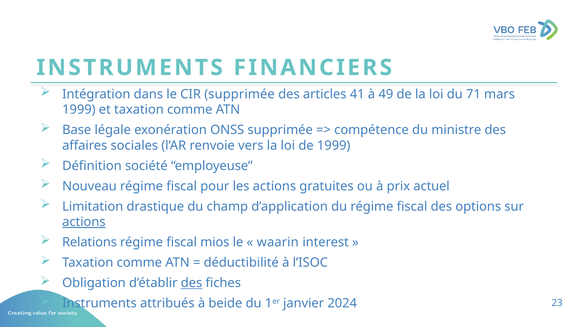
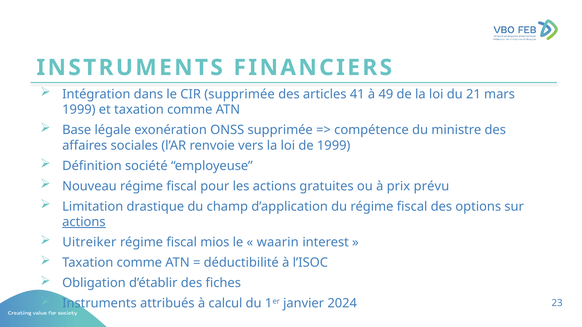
71: 71 -> 21 (473, 94)
actuel: actuel -> prévu (431, 186)
Relations: Relations -> Uitreiker (89, 243)
des underline: present -> none (192, 283)
beide: beide -> calcul (225, 304)
